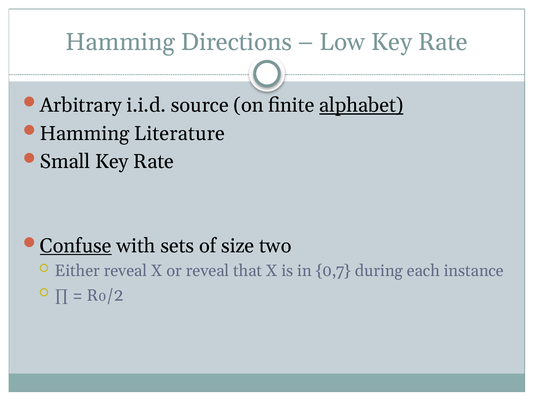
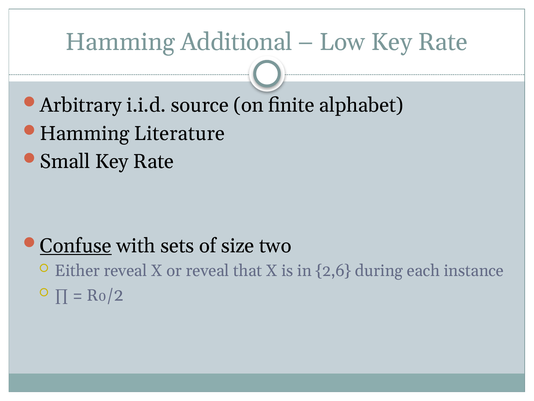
Directions: Directions -> Additional (236, 42)
alphabet underline: present -> none (361, 105)
0,7: 0,7 -> 2,6 (333, 270)
